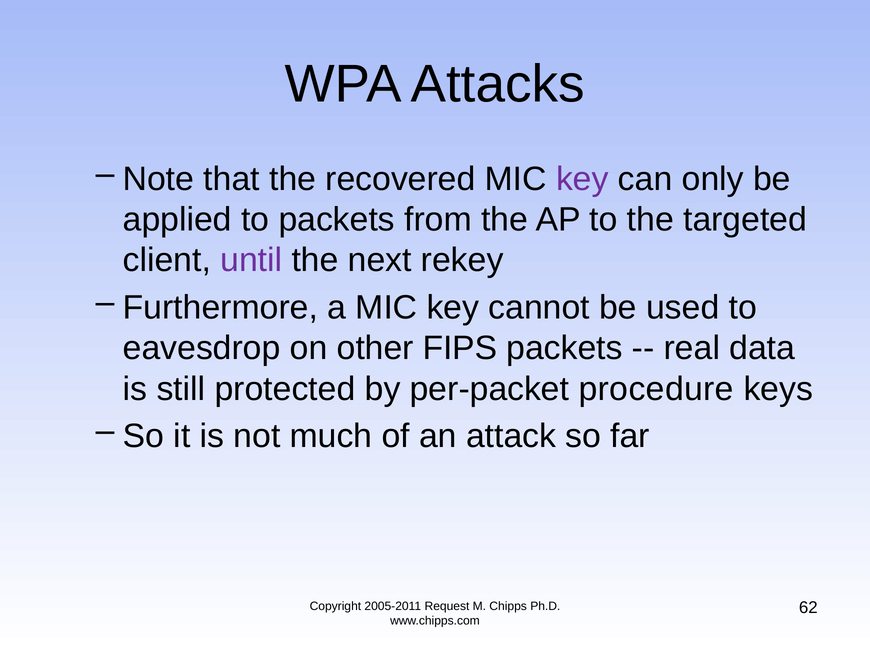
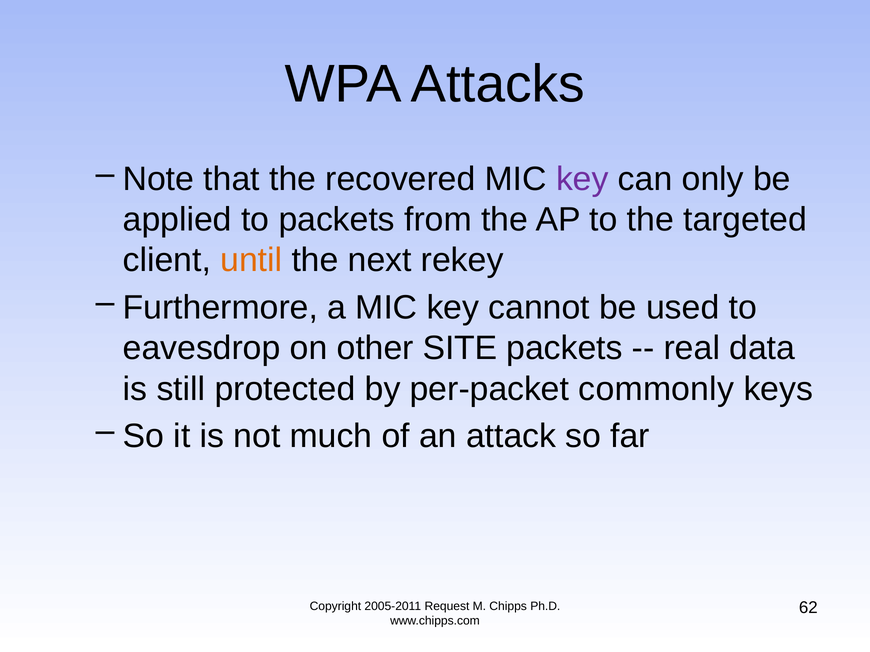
until colour: purple -> orange (251, 261)
FIPS: FIPS -> SITE (460, 349)
procedure: procedure -> commonly (656, 389)
